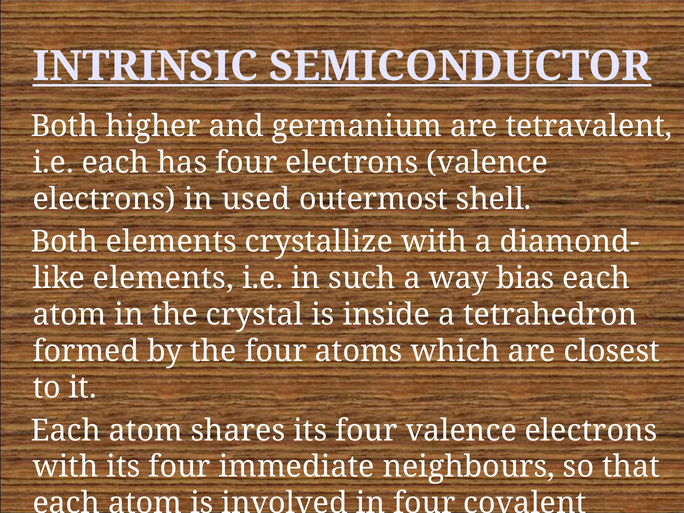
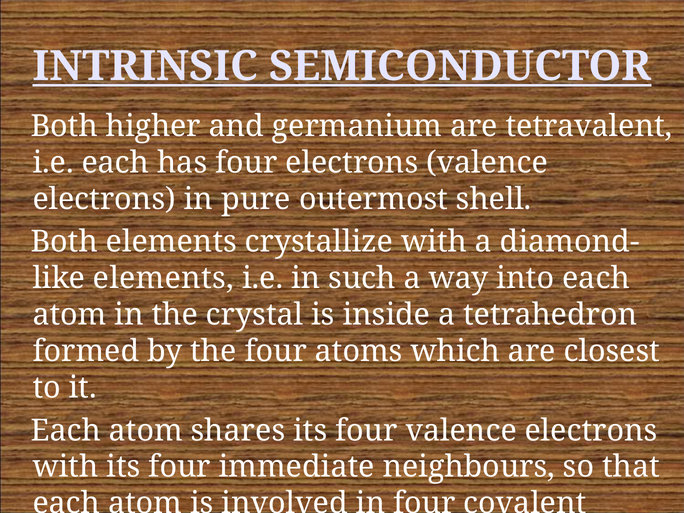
used: used -> pure (256, 199)
bias: bias -> into (525, 278)
